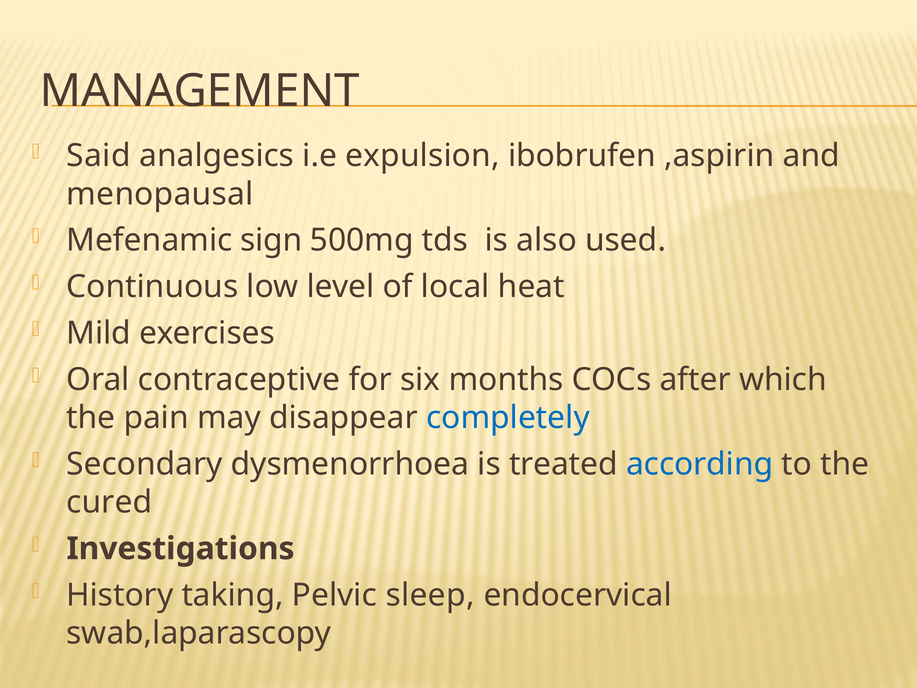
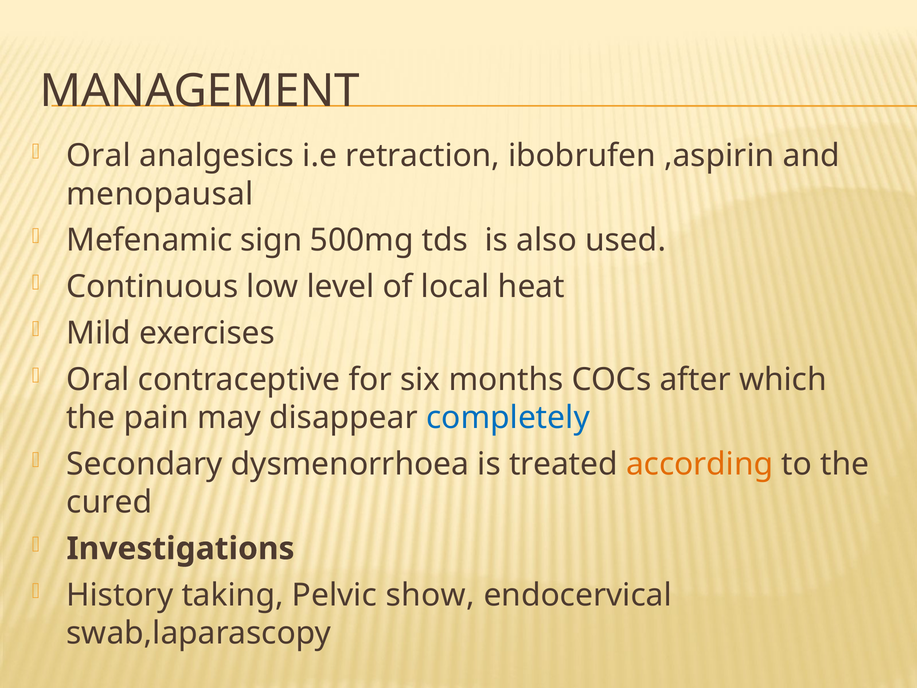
Said: Said -> Oral (99, 156)
expulsion: expulsion -> retraction (423, 156)
according colour: blue -> orange (700, 464)
sleep: sleep -> show (430, 595)
